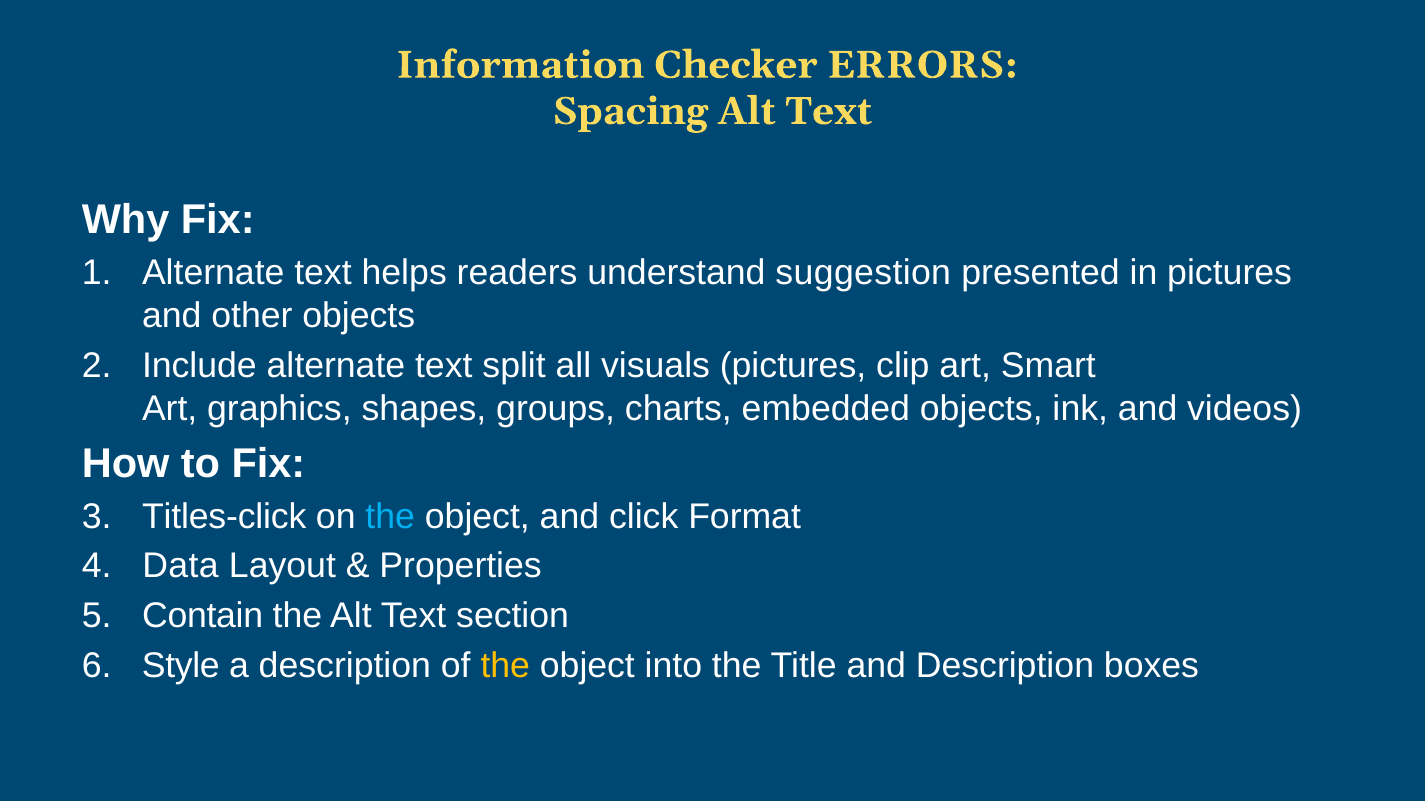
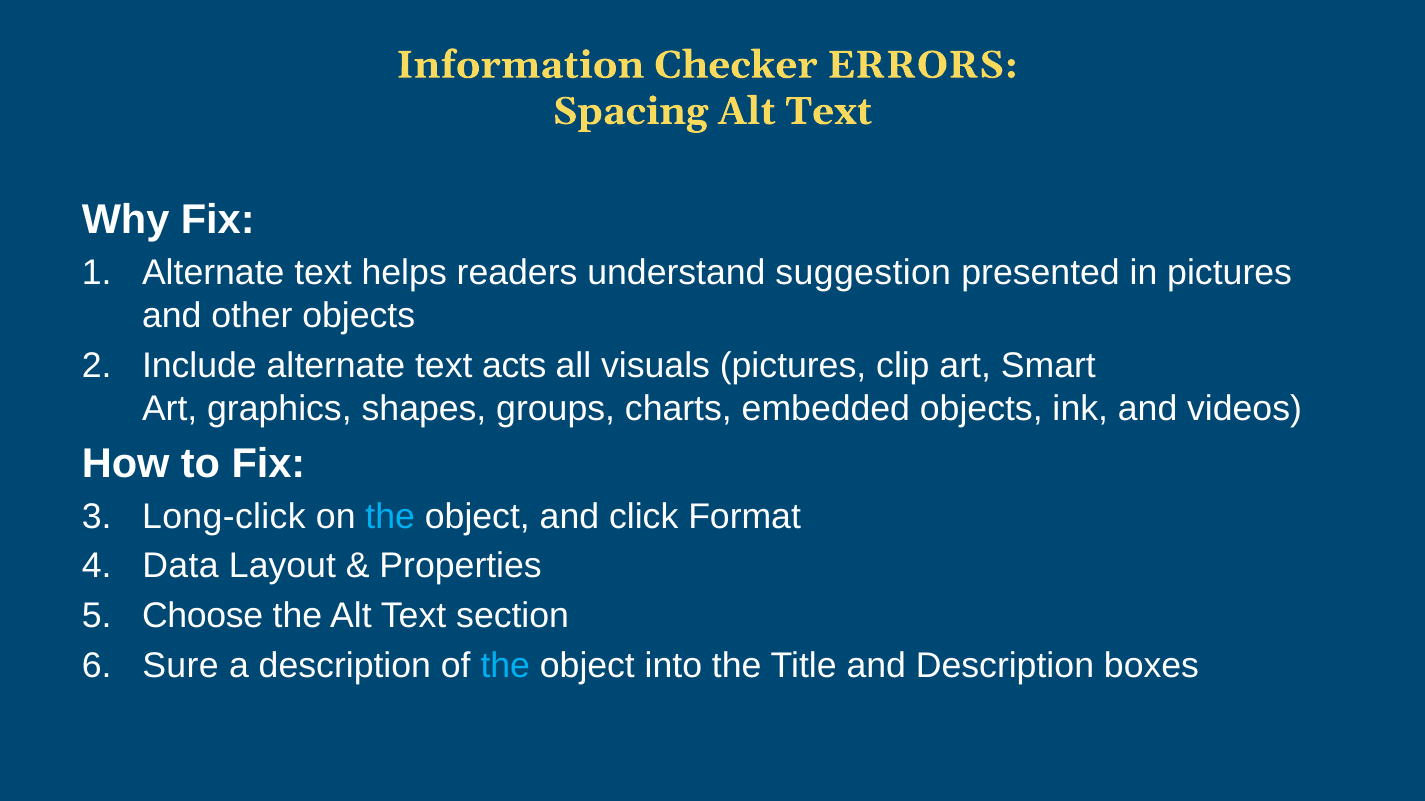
split: split -> acts (514, 366)
Titles-click: Titles-click -> Long-click (224, 517)
Contain: Contain -> Choose (203, 616)
Style: Style -> Sure (180, 666)
the colour: yellow -> light blue (505, 666)
